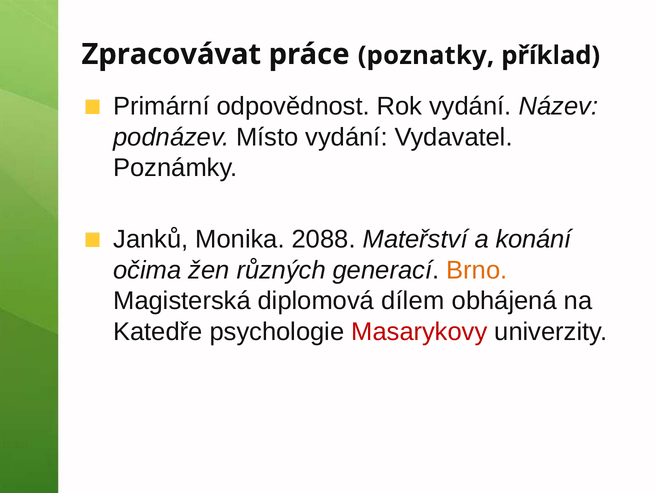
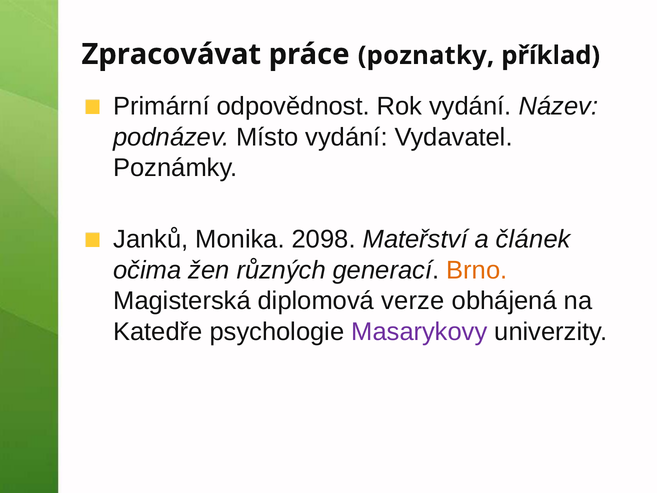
2088: 2088 -> 2098 (324, 239)
konání: konání -> článek (533, 239)
dílem: dílem -> verze (413, 301)
Masarykovy colour: red -> purple (419, 331)
